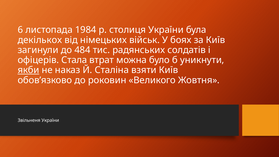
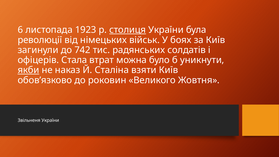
1984: 1984 -> 1923 (86, 30)
столиця underline: none -> present (128, 30)
декількох: декількох -> революції (40, 40)
484: 484 -> 742 (82, 50)
